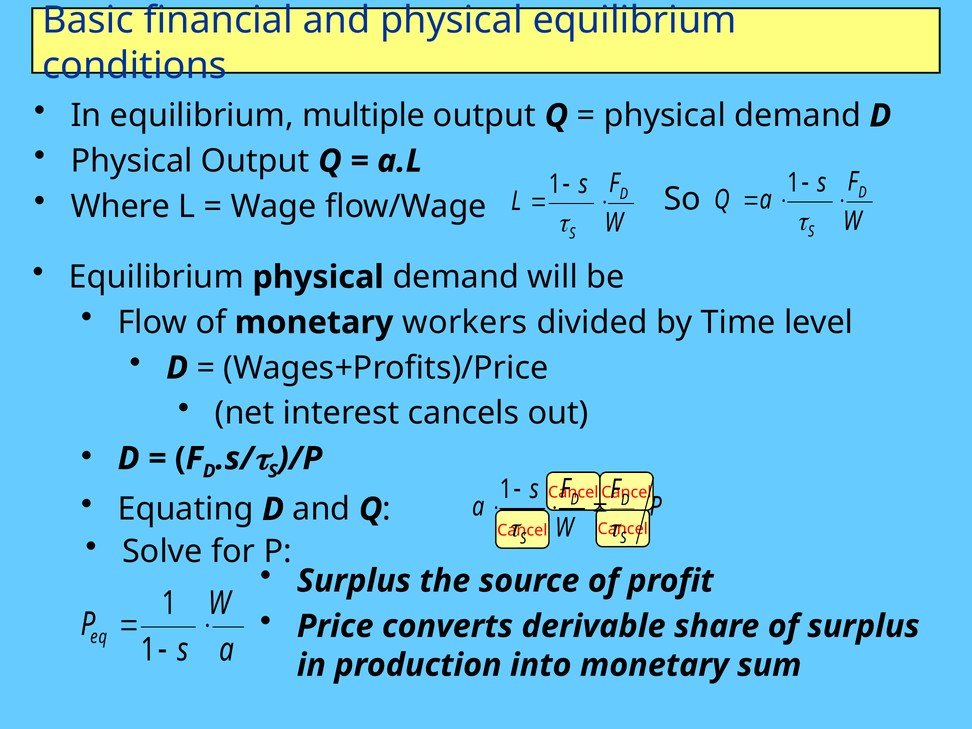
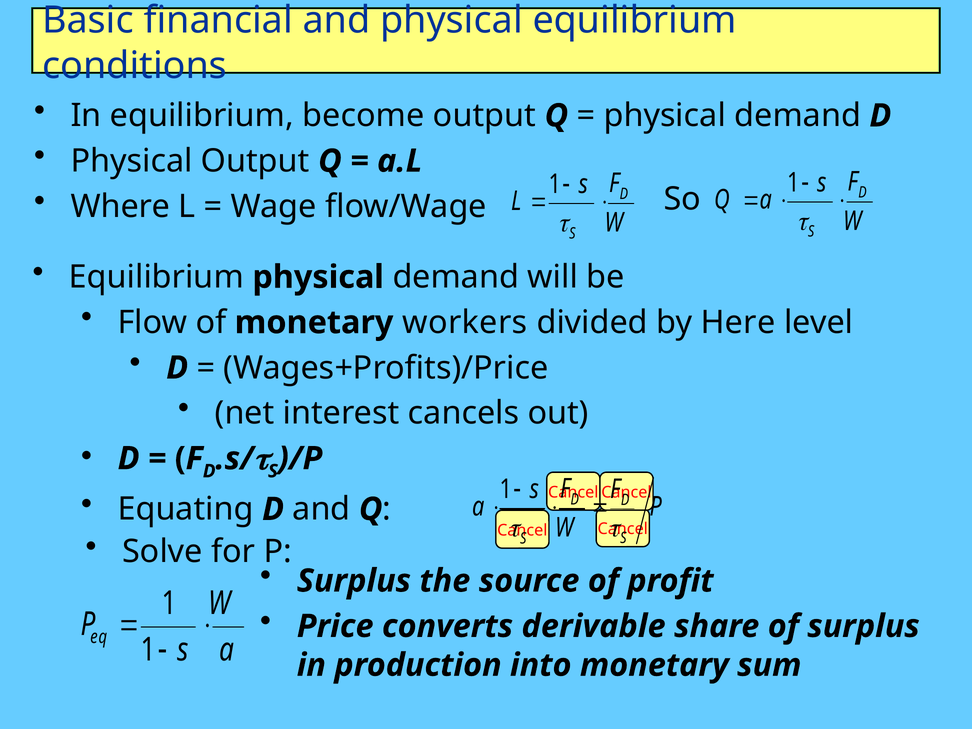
multiple: multiple -> become (363, 116)
Time: Time -> Here (738, 323)
